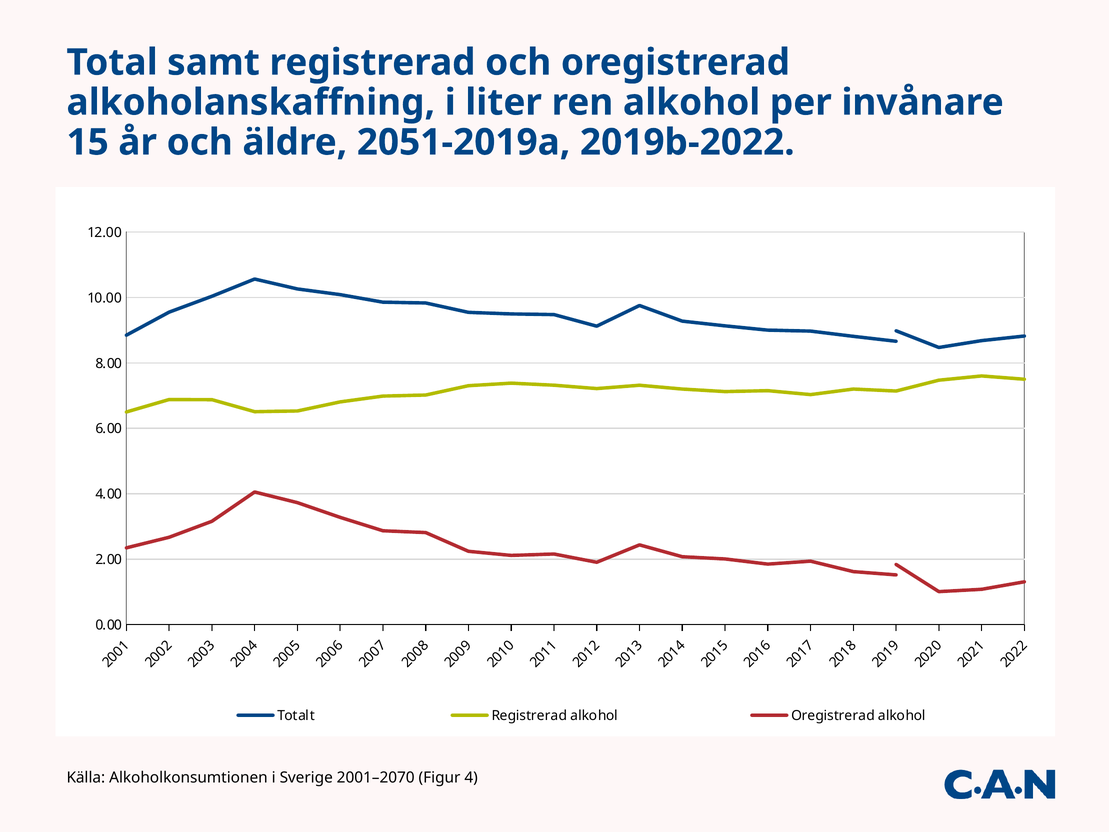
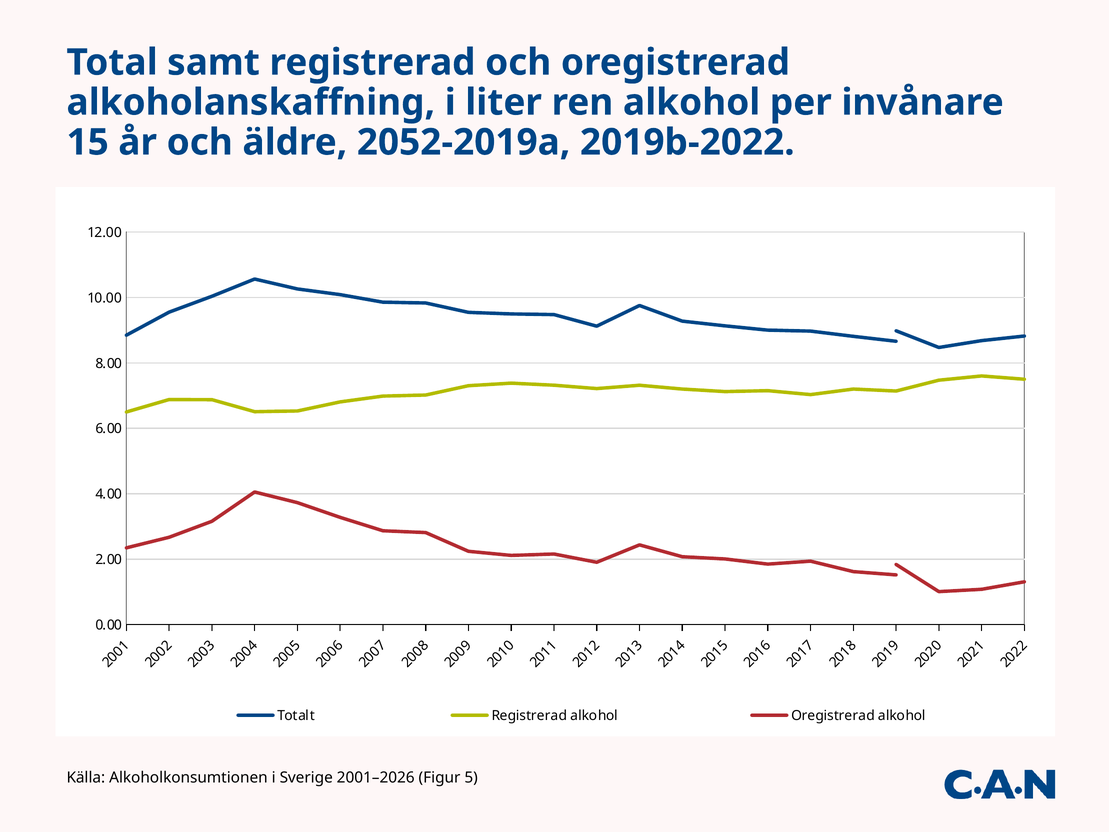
2051-2019a: 2051-2019a -> 2052-2019a (464, 142)
2001–2070: 2001–2070 -> 2001–2026 (376, 778)
Figur 4: 4 -> 5 (471, 778)
